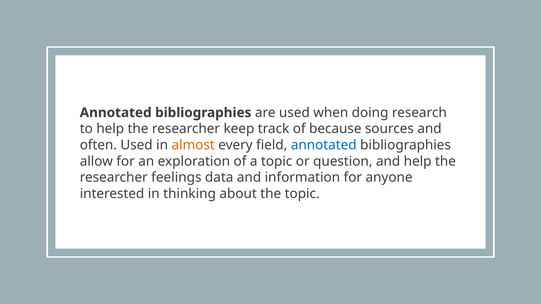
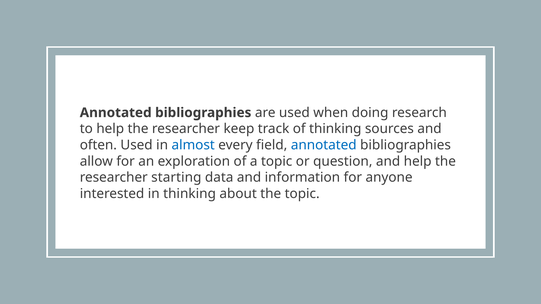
of because: because -> thinking (335, 129)
almost colour: orange -> blue (193, 145)
feelings: feelings -> starting (176, 178)
